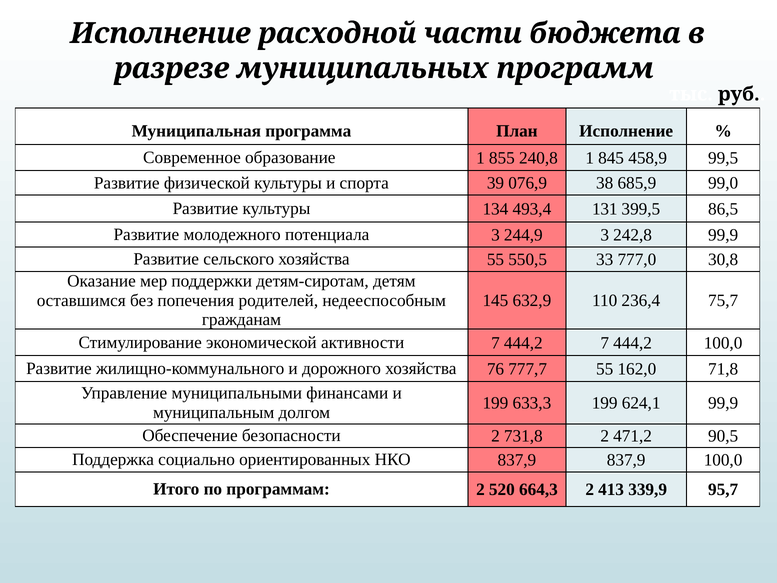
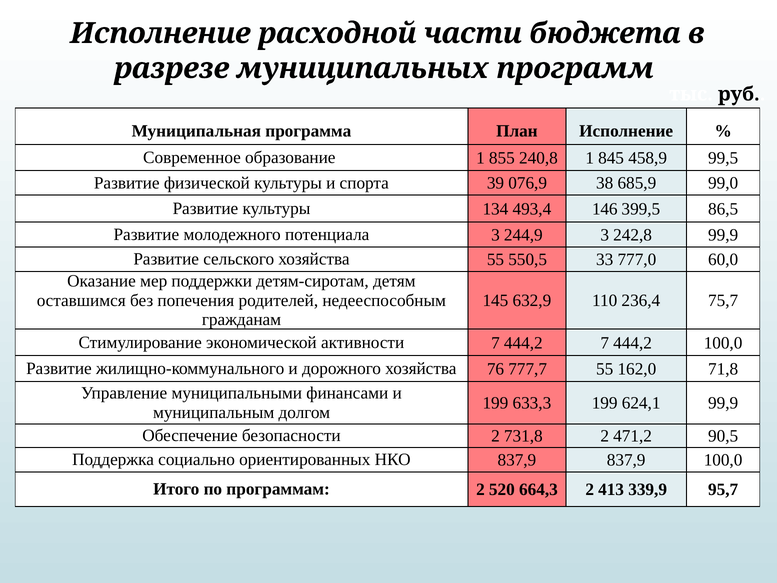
131: 131 -> 146 (605, 209)
30,8: 30,8 -> 60,0 (723, 260)
